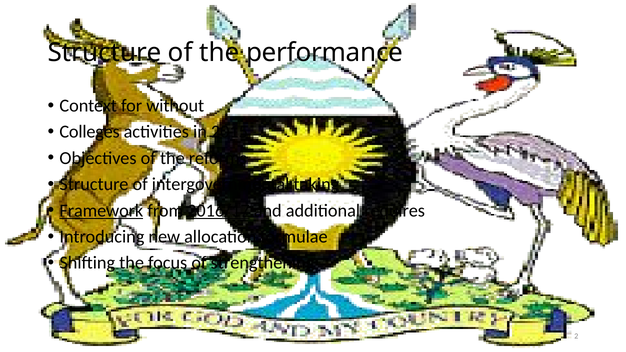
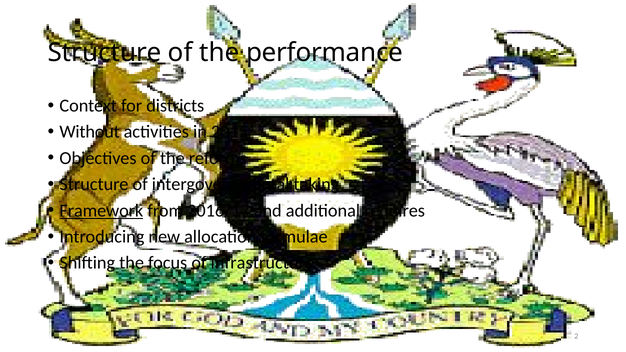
without: without -> districts (175, 106)
Colleges: Colleges -> Without (90, 132)
2016/17 underline: present -> none (218, 211)
strengthening: strengthening -> infrastructure (262, 263)
